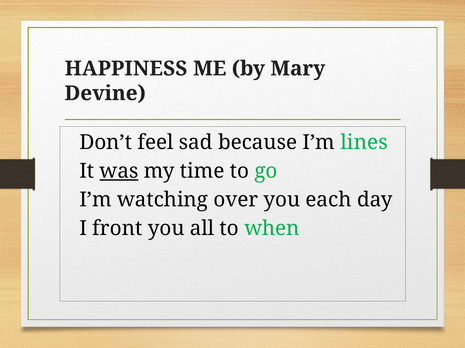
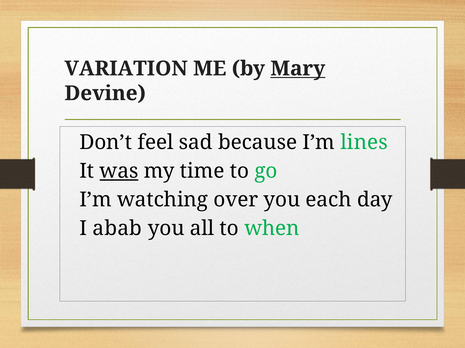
HAPPINESS: HAPPINESS -> VARIATION (126, 69)
Mary underline: none -> present (298, 69)
front: front -> abab (117, 229)
